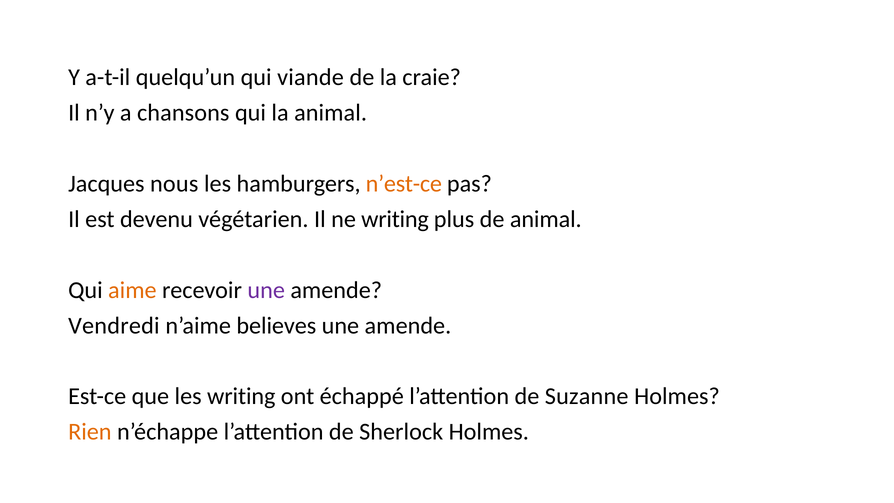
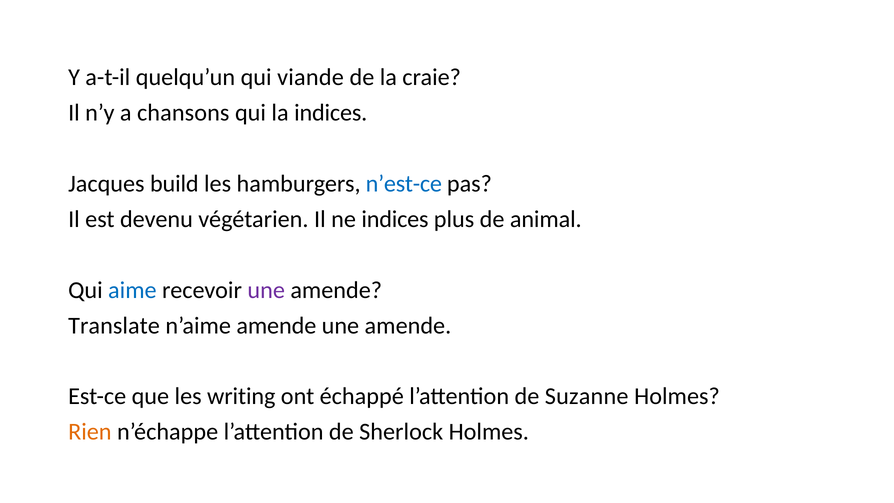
la animal: animal -> indices (331, 113)
nous: nous -> build (174, 184)
n’est-ce colour: orange -> blue (404, 184)
ne writing: writing -> indices (395, 219)
aime colour: orange -> blue (132, 290)
Vendredi: Vendredi -> Translate (114, 325)
n’aime believes: believes -> amende (276, 325)
